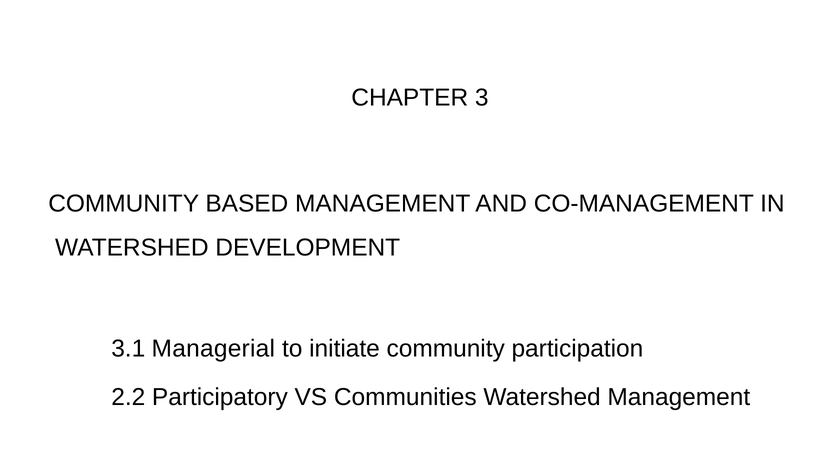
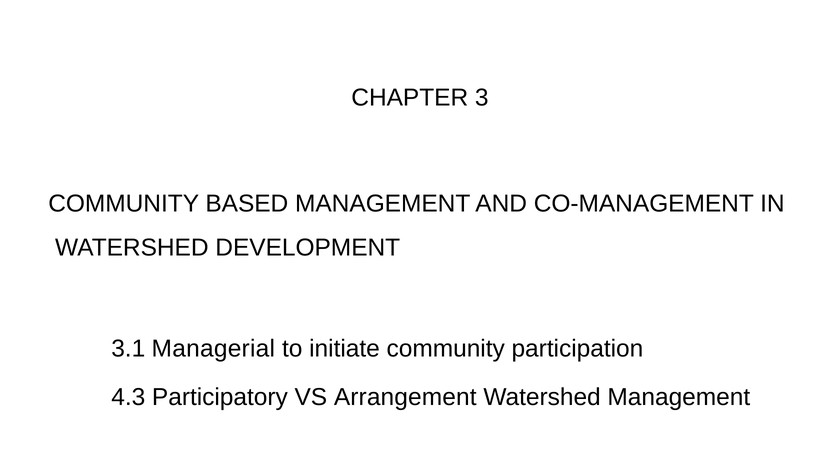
2.2: 2.2 -> 4.3 (128, 398)
Communities: Communities -> Arrangement (405, 398)
